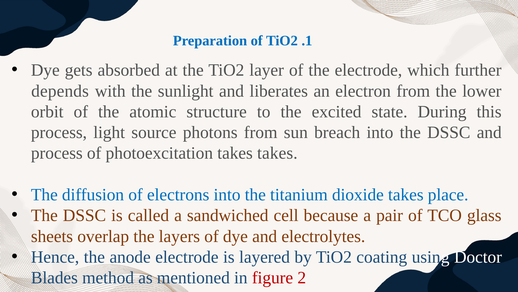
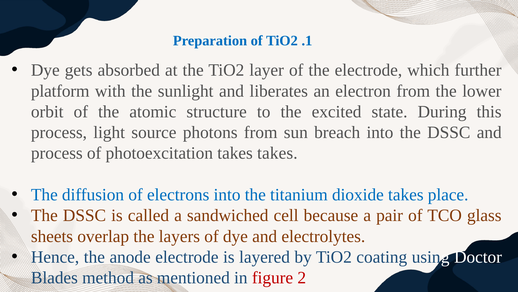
depends: depends -> platform (60, 91)
